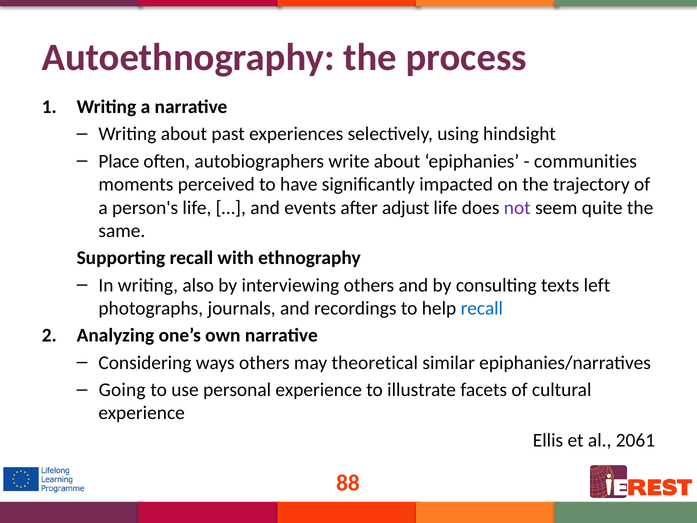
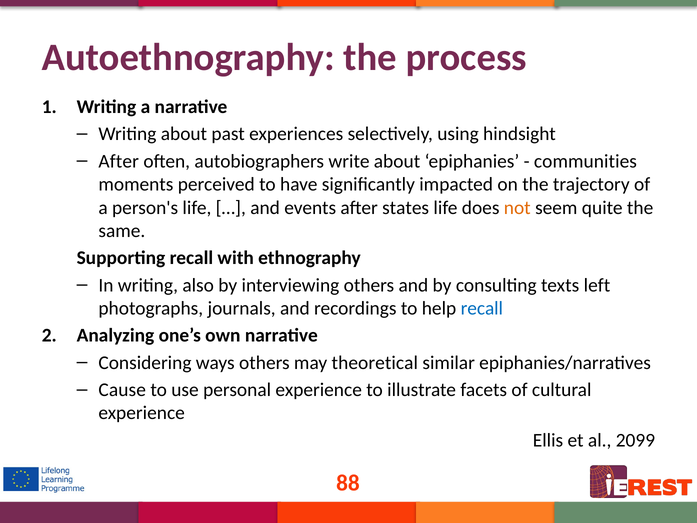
Place: Place -> After (119, 161)
adjust: adjust -> states (406, 208)
not colour: purple -> orange (517, 208)
Going: Going -> Cause (122, 390)
2061: 2061 -> 2099 (635, 440)
